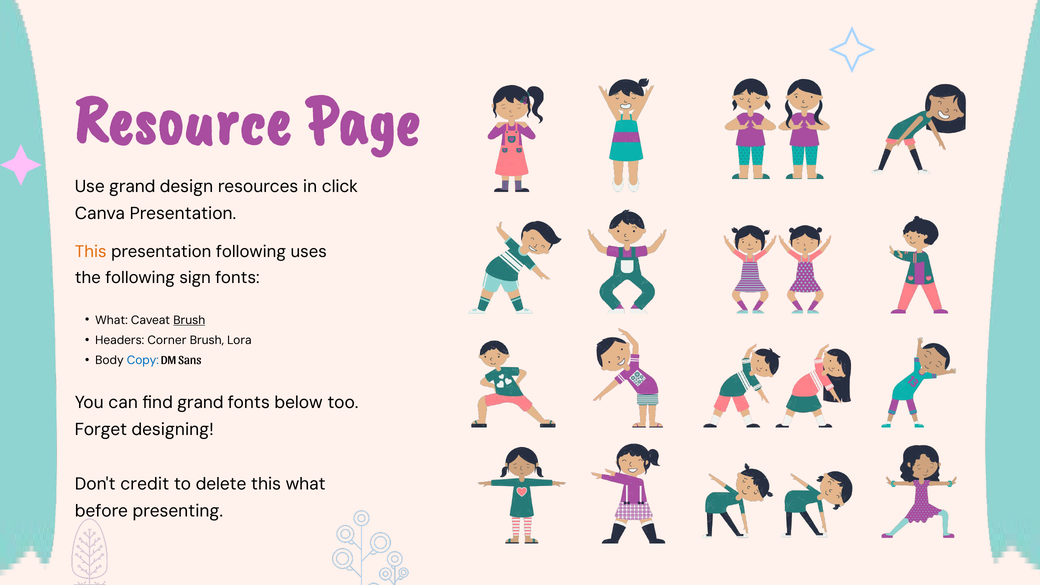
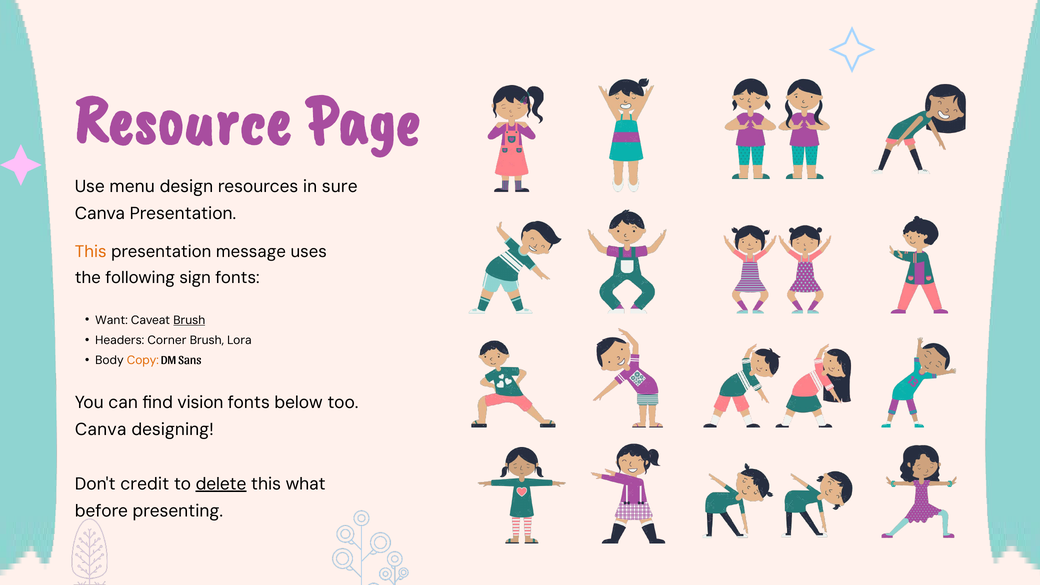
Use grand: grand -> menu (132, 187)
click: click -> sure (340, 187)
presentation following: following -> message (251, 252)
What: What -> Want (112, 320)
Copy colour: blue -> orange (143, 360)
find grand: grand -> vision (200, 403)
Forget: Forget -> Canva (101, 430)
delete underline: none -> present (221, 484)
